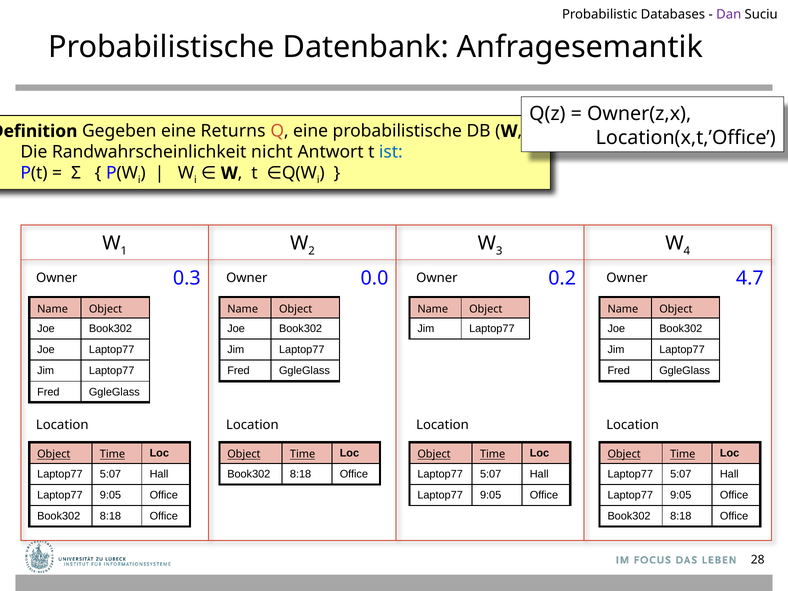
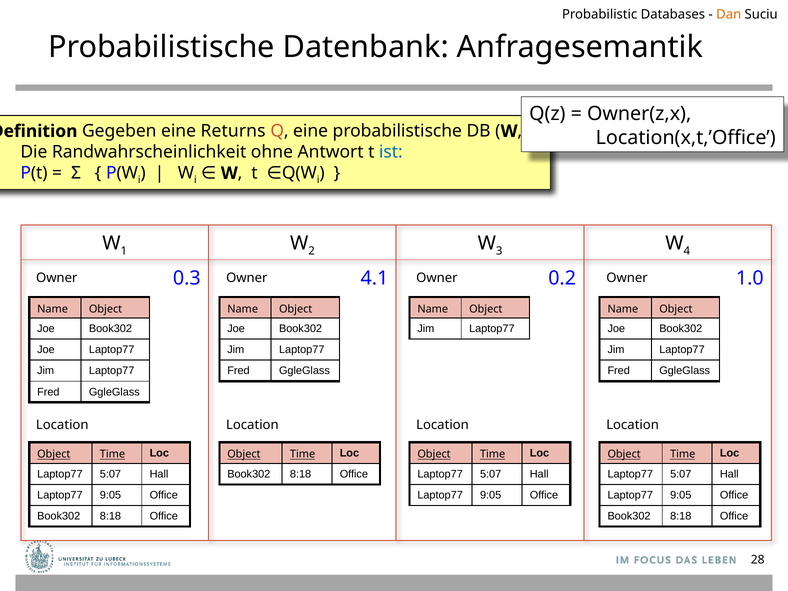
Dan colour: purple -> orange (729, 14)
nicht: nicht -> ohne (272, 152)
0.0: 0.0 -> 4.1 (375, 278)
4.7: 4.7 -> 1.0 (750, 278)
